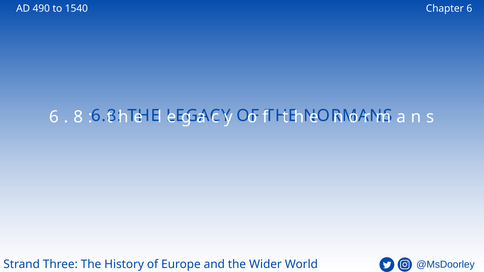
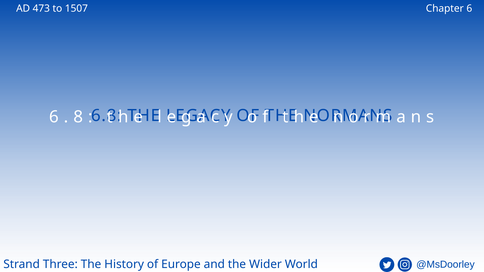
490: 490 -> 473 (41, 8)
1540: 1540 -> 1507 (76, 8)
